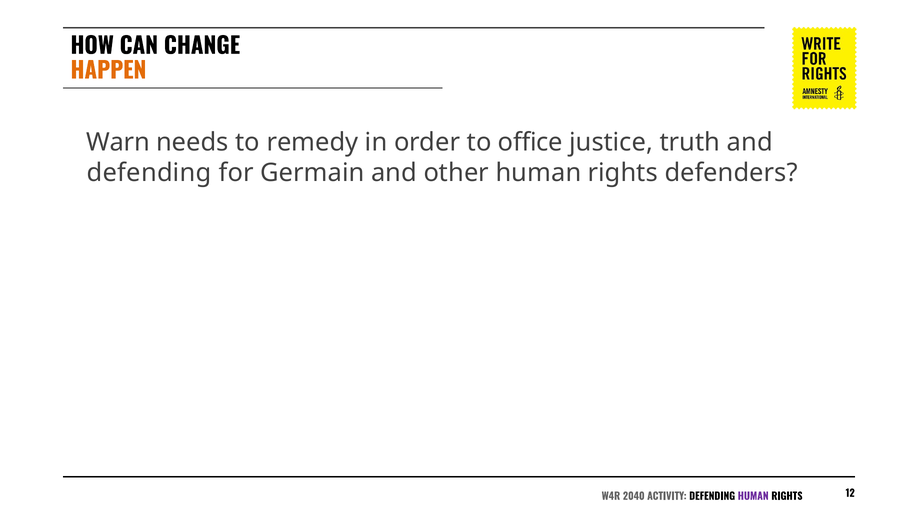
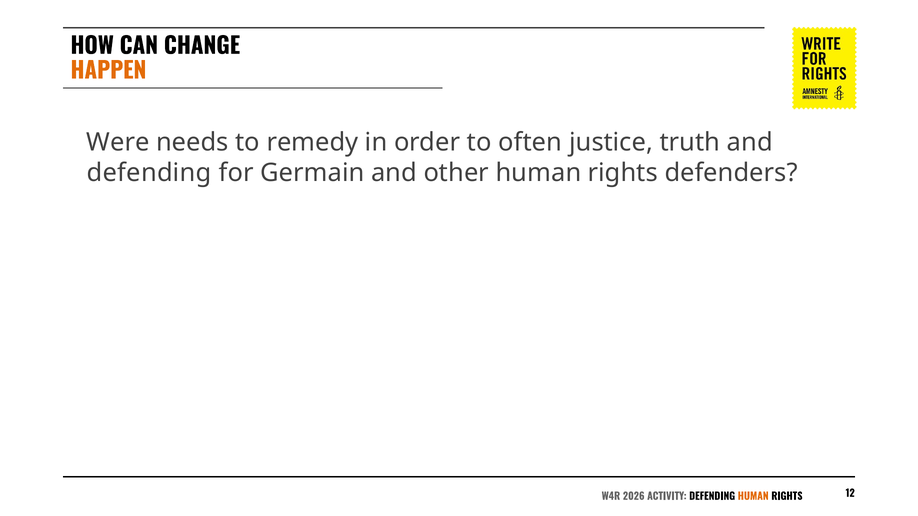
Warn: Warn -> Were (118, 143)
office: office -> often (530, 143)
2040: 2040 -> 2026 (634, 497)
HUMAN colour: purple -> orange (753, 497)
